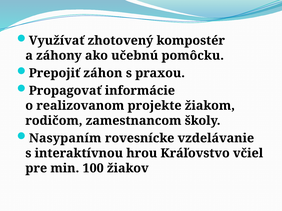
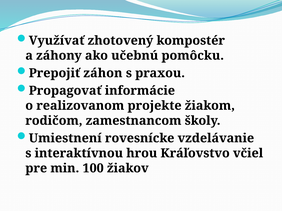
Nasypaním: Nasypaním -> Umiestnení (65, 138)
